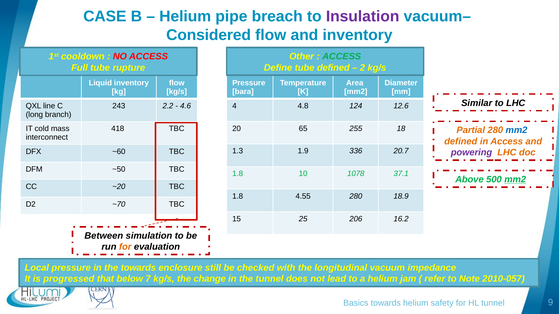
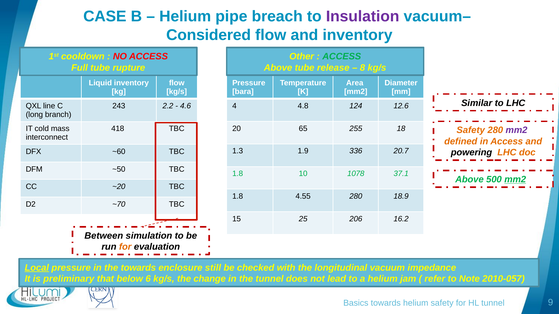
Define: Define -> Above (278, 68)
tube defined: defined -> release (333, 68)
2: 2 -> 8 (362, 68)
Partial: Partial -> Safety (471, 130)
mm2 colour: blue -> purple (517, 130)
powering colour: purple -> black (472, 153)
Local underline: none -> present (37, 268)
progressed: progressed -> preliminary (69, 279)
7: 7 -> 6 (148, 279)
